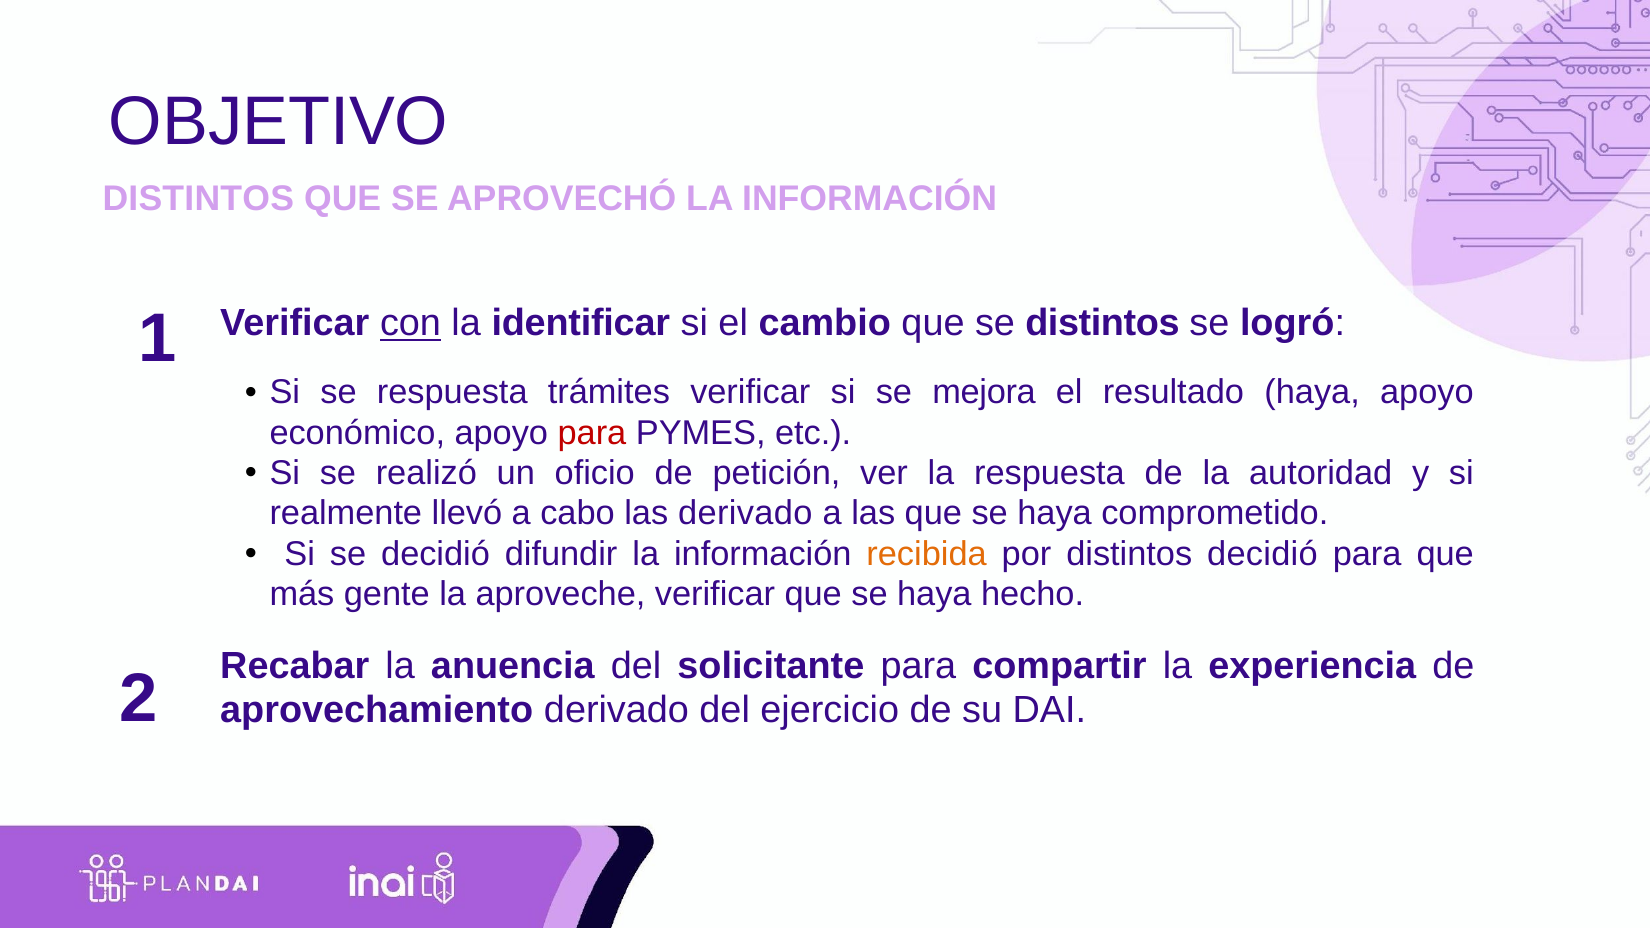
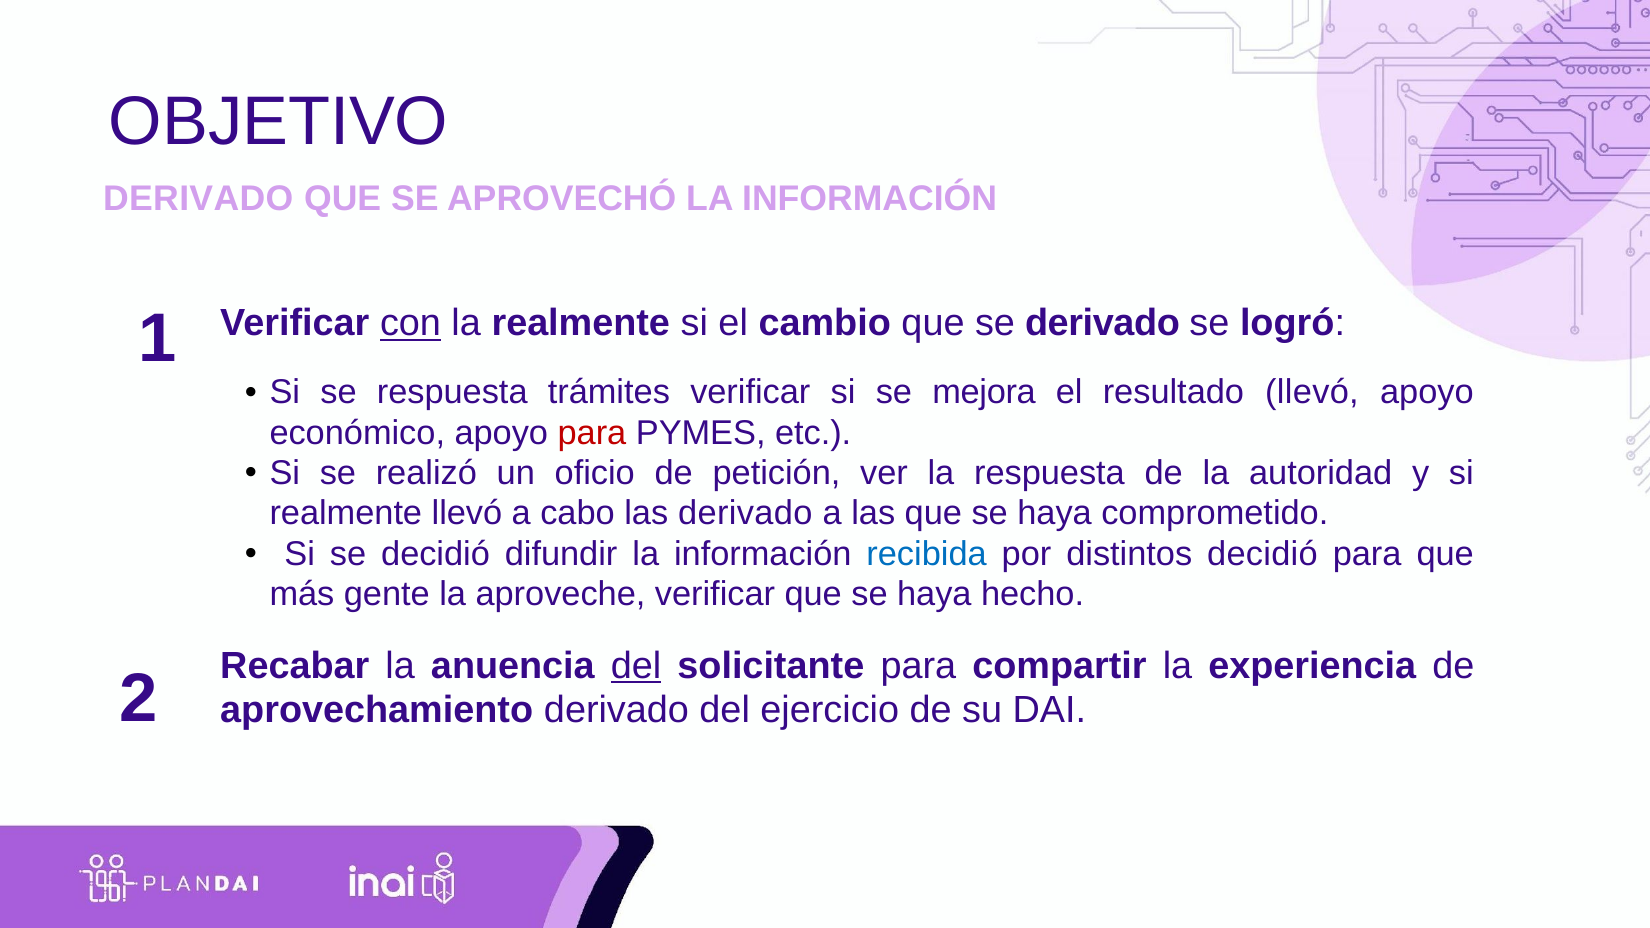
DISTINTOS: DISTINTOS -> DERIVADO (198, 199)
la identificar: identificar -> realmente (581, 323)
se distintos: distintos -> derivado (1102, 323)
resultado haya: haya -> llevó (1312, 392)
recibida colour: orange -> blue (927, 554)
del underline: none -> present (636, 666)
